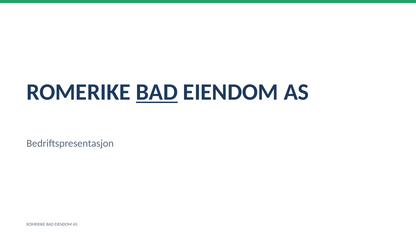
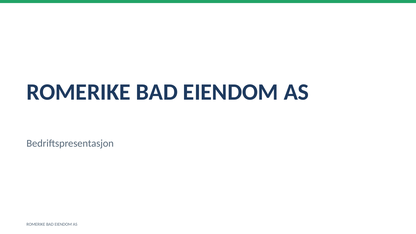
BAD underline: present -> none (157, 92)
